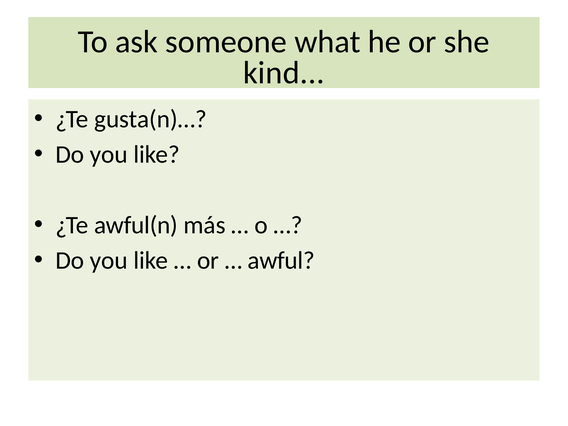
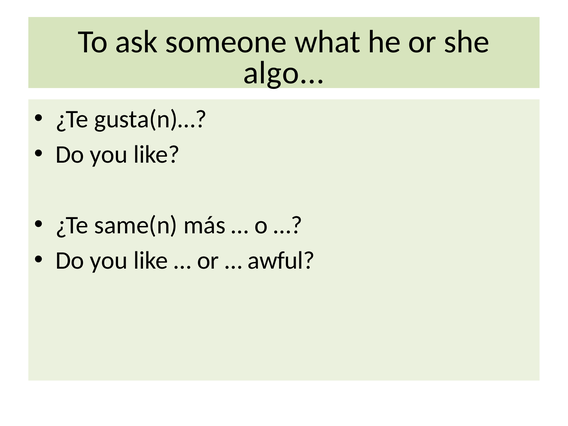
kind: kind -> algo (284, 73)
awful(n: awful(n -> same(n (136, 225)
